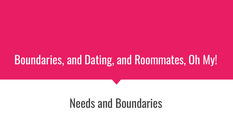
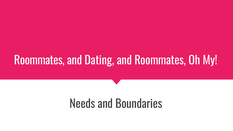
Boundaries: Boundaries -> Roommates (39, 61)
